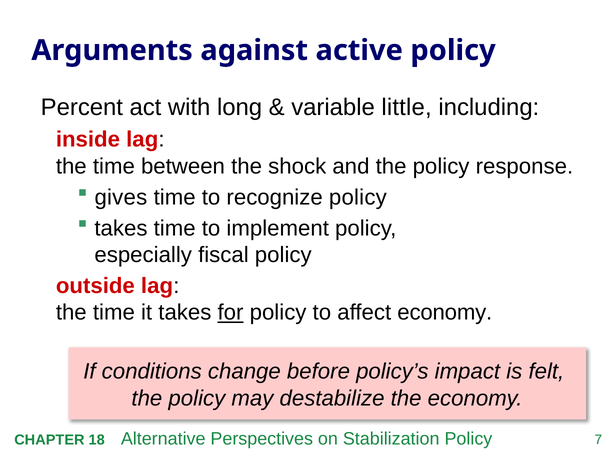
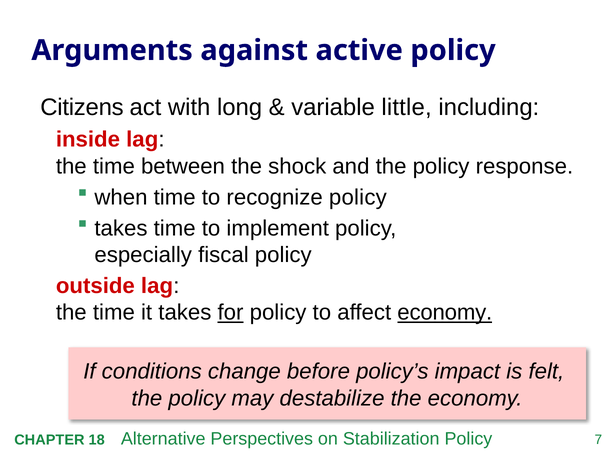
Percent: Percent -> Citizens (82, 108)
gives: gives -> when (121, 197)
economy underline: none -> present (445, 313)
